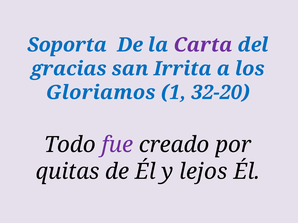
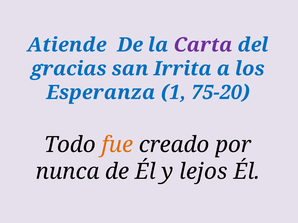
Soporta: Soporta -> Atiende (67, 45)
Gloriamos: Gloriamos -> Esperanza (101, 93)
32-20: 32-20 -> 75-20 (220, 93)
fue colour: purple -> orange (117, 145)
quitas: quitas -> nunca (68, 172)
